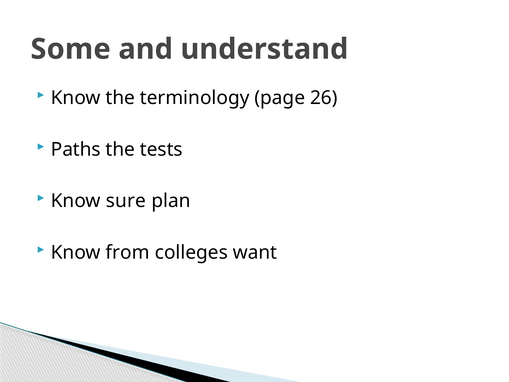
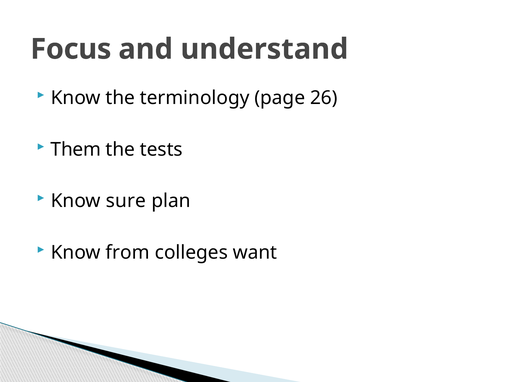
Some: Some -> Focus (71, 49)
Paths: Paths -> Them (76, 149)
